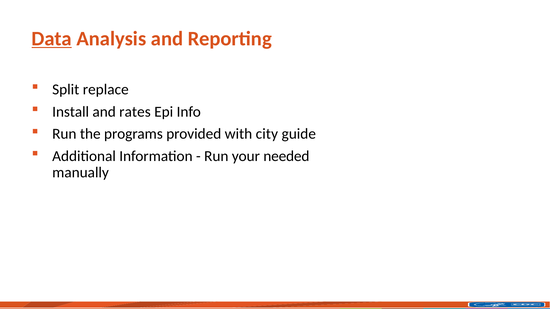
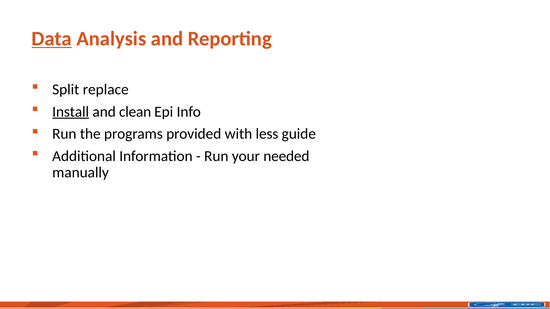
Install underline: none -> present (71, 112)
rates: rates -> clean (135, 112)
city: city -> less (267, 134)
